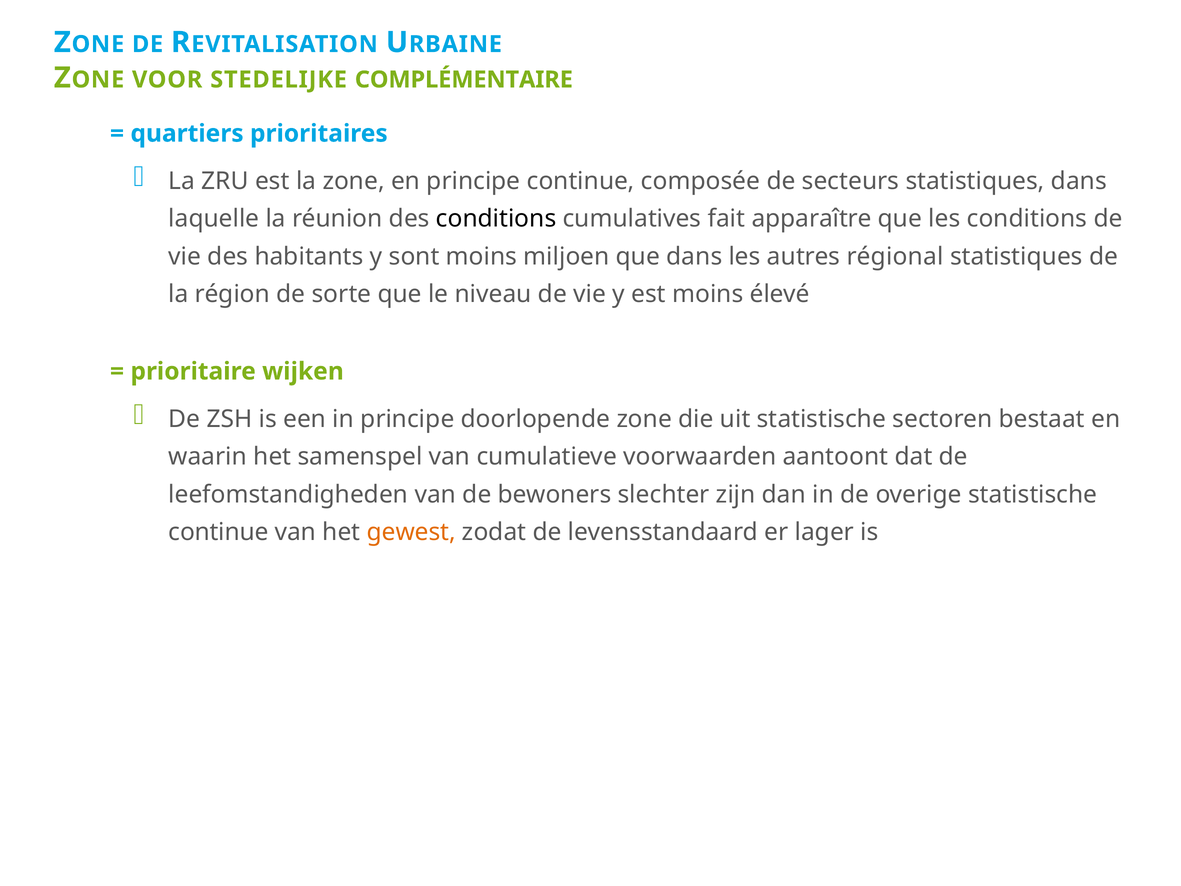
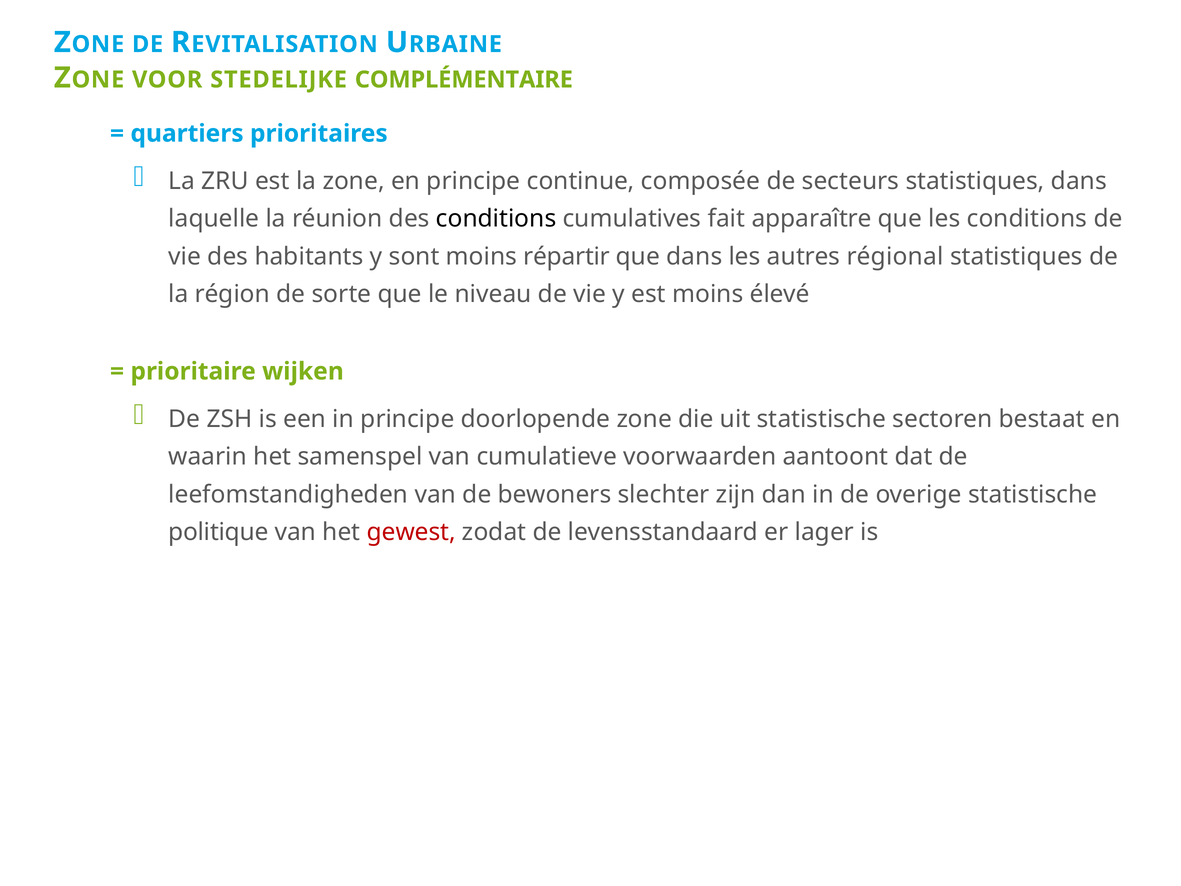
miljoen: miljoen -> répartir (567, 256)
continue: continue -> politique (218, 532)
gewest colour: orange -> red (411, 532)
